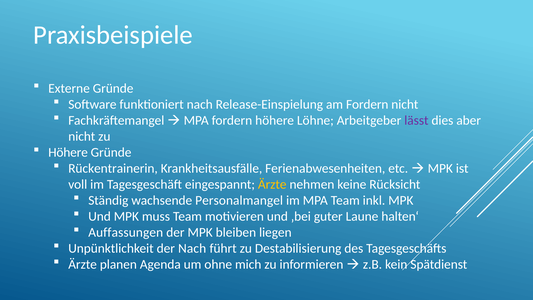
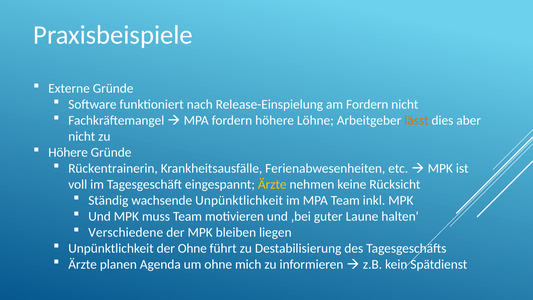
lässt colour: purple -> orange (416, 120)
wachsende Personalmangel: Personalmangel -> Unpünktlichkeit (239, 200)
Auffassungen: Auffassungen -> Verschiedene (126, 232)
der Nach: Nach -> Ohne (192, 248)
